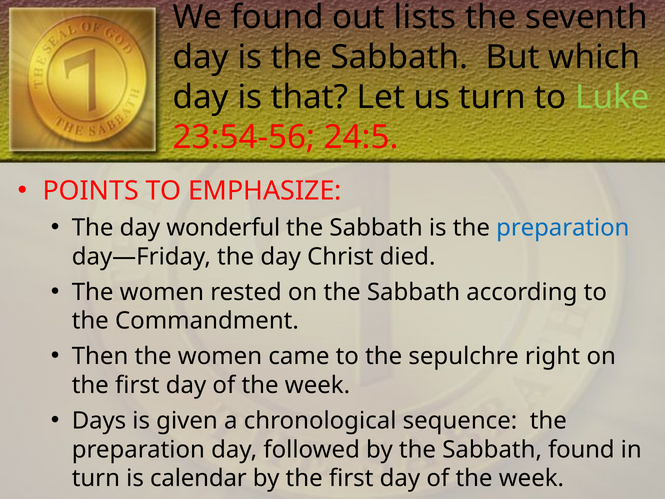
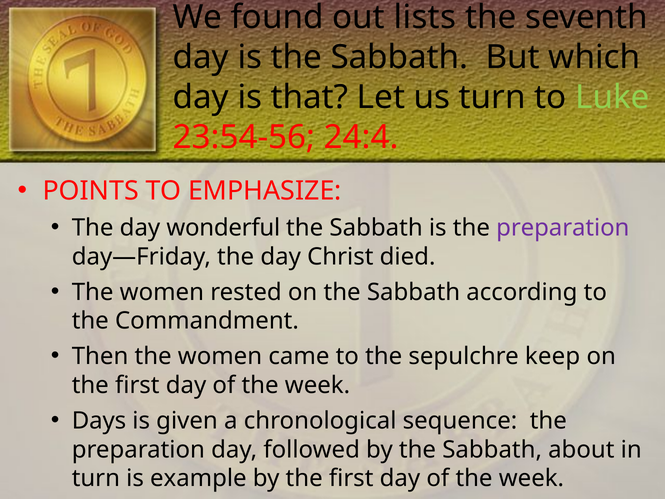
24:5: 24:5 -> 24:4 (361, 137)
preparation colour: blue -> purple (563, 228)
right: right -> keep (553, 356)
Sabbath found: found -> about (581, 449)
calendar: calendar -> example (198, 478)
